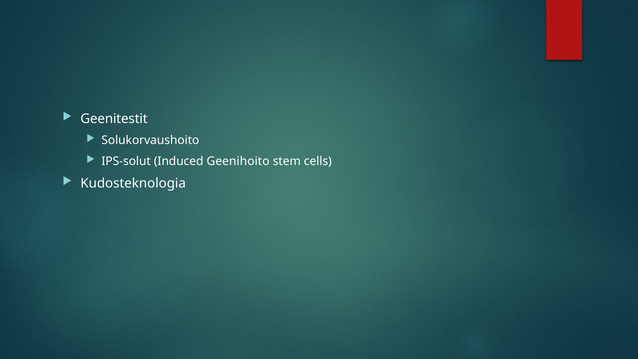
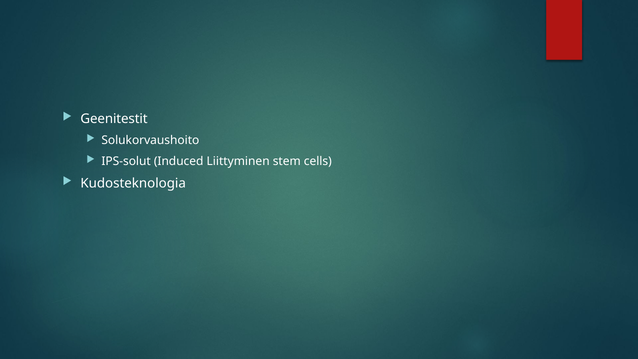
Geenihoito: Geenihoito -> Liittyminen (238, 161)
